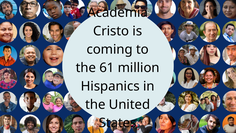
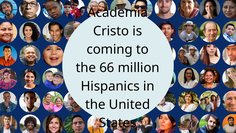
61: 61 -> 66 (107, 68)
